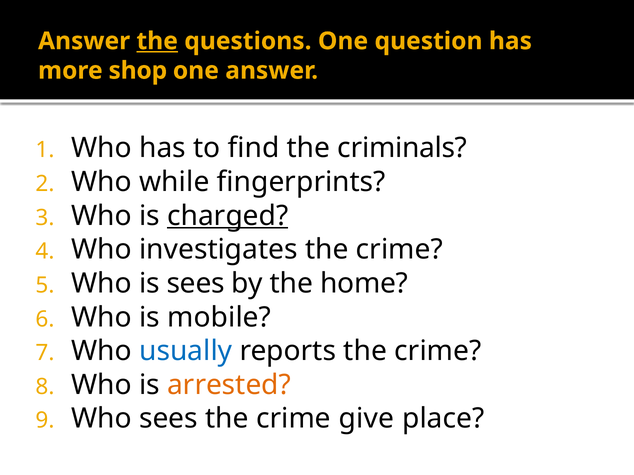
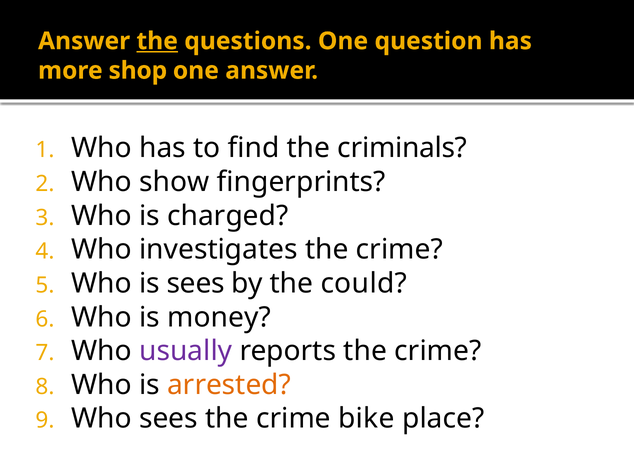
while: while -> show (174, 182)
charged underline: present -> none (228, 216)
home: home -> could (364, 284)
mobile: mobile -> money (219, 318)
usually colour: blue -> purple (186, 351)
give: give -> bike (366, 419)
